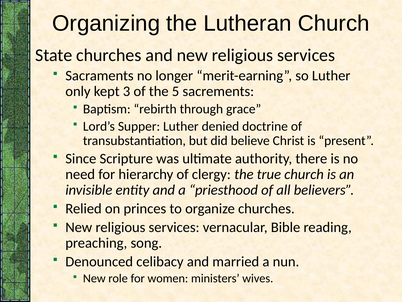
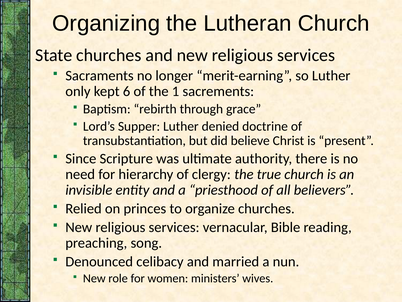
3: 3 -> 6 (127, 91)
5: 5 -> 1 (176, 91)
